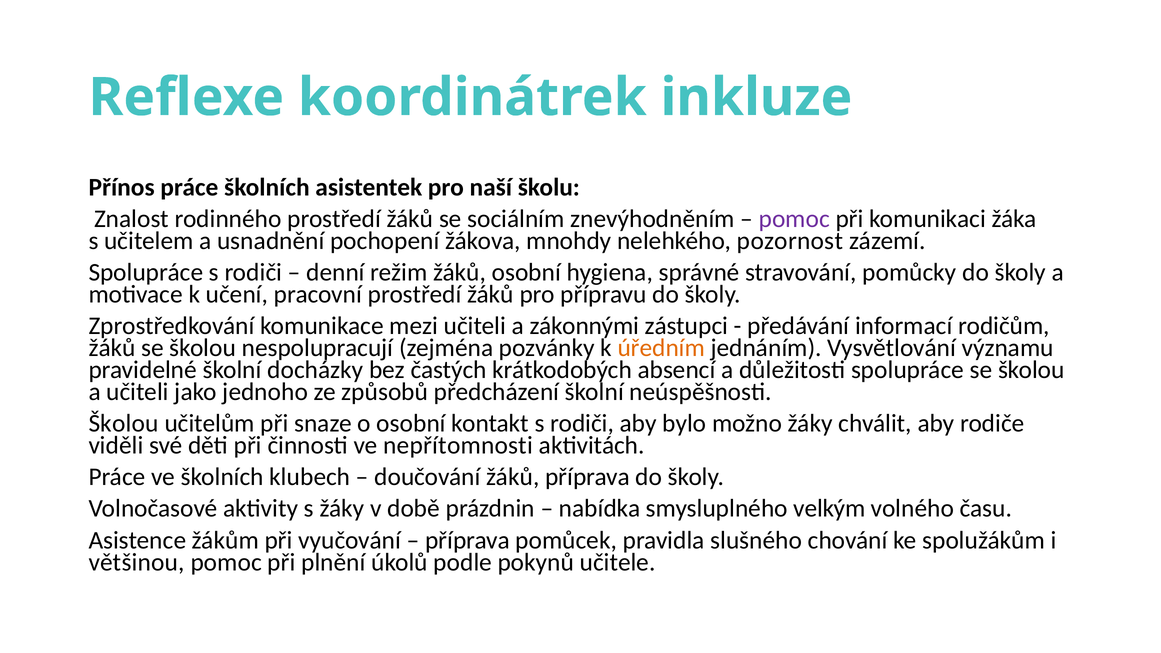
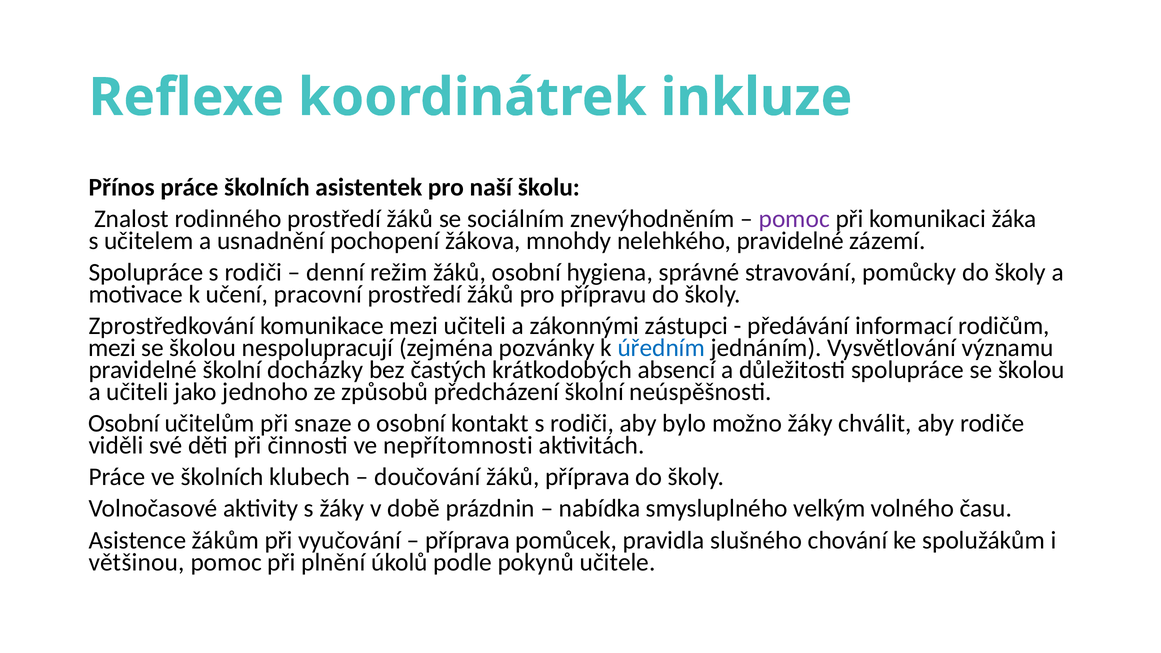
nelehkého pozornost: pozornost -> pravidelné (790, 241)
žáků: žáků -> mezi (112, 348)
úředním colour: orange -> blue (661, 348)
Školou: Školou -> Osobní (124, 423)
